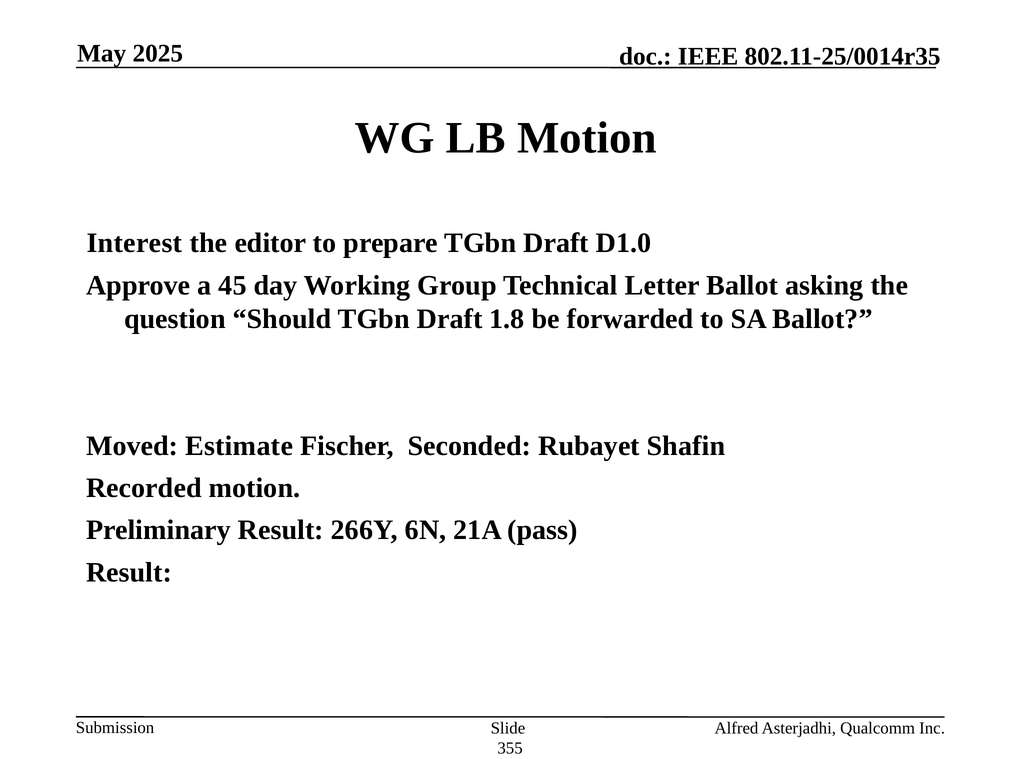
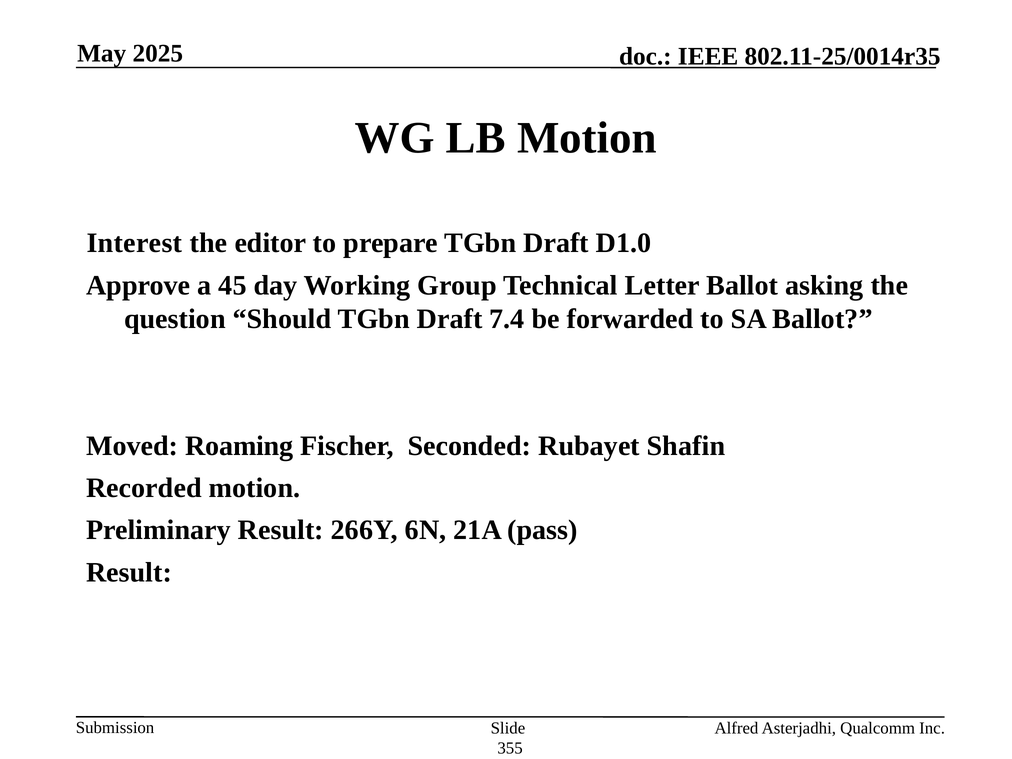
1.8: 1.8 -> 7.4 (507, 319)
Estimate: Estimate -> Roaming (239, 446)
